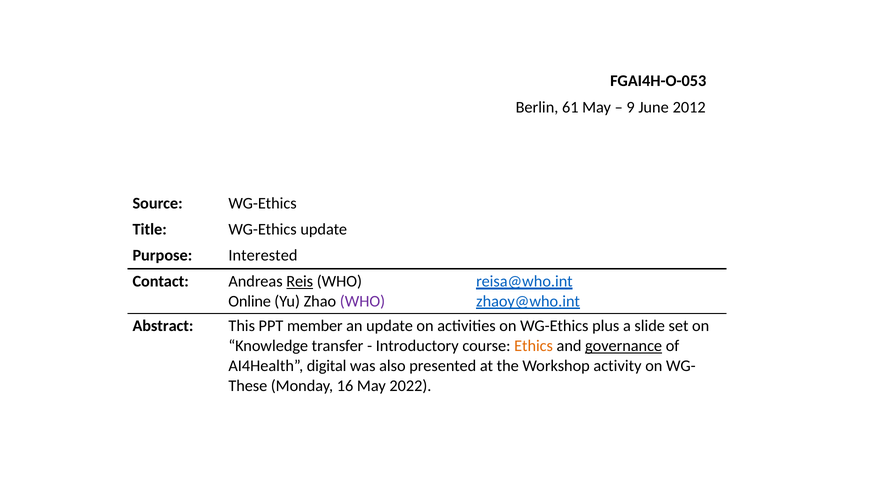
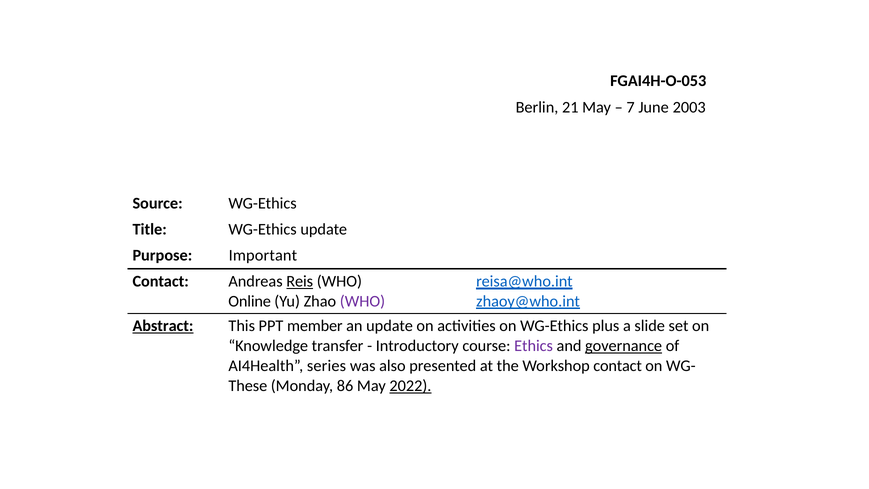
61: 61 -> 21 (570, 107)
9: 9 -> 7 (631, 107)
2012: 2012 -> 2003 (689, 107)
Interested: Interested -> Important (263, 255)
Abstract underline: none -> present (163, 326)
Ethics colour: orange -> purple (534, 346)
digital: digital -> series (326, 366)
Workshop activity: activity -> contact (618, 366)
16: 16 -> 86 (345, 386)
2022 underline: none -> present (410, 386)
